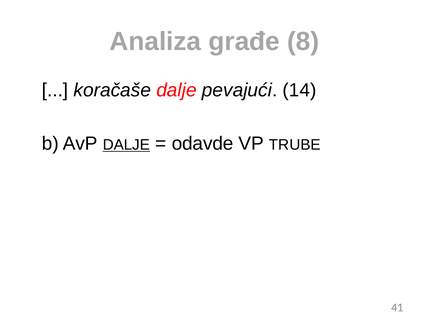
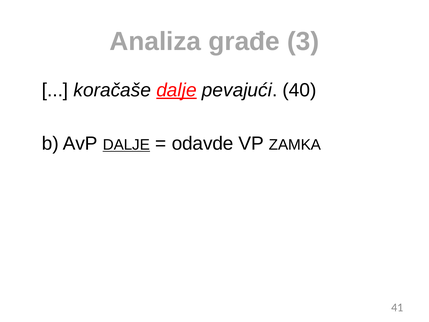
8: 8 -> 3 (303, 42)
dalje underline: none -> present (177, 90)
14: 14 -> 40 (300, 90)
TRUBE: TRUBE -> ZAMKA (295, 145)
